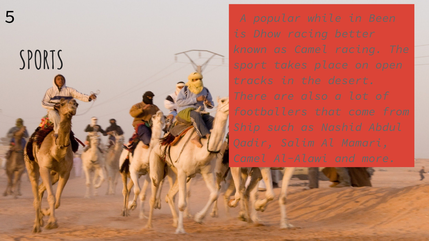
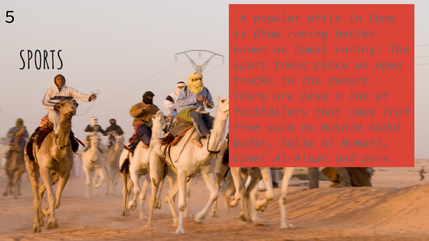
in Been: Been -> Come (382, 18)
Ship: Ship -> Free (247, 127)
